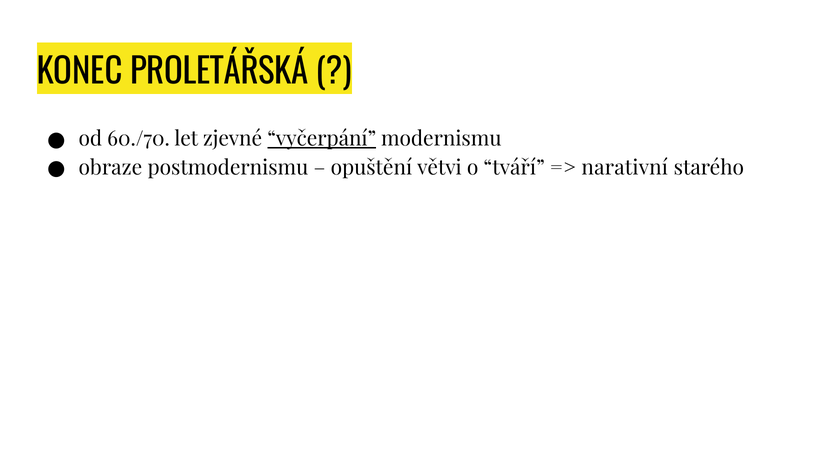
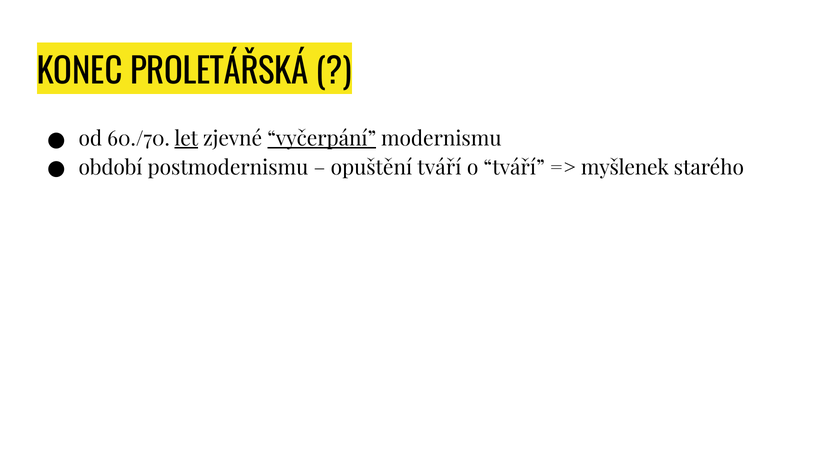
let underline: none -> present (186, 139)
obraze: obraze -> období (111, 168)
opuštění větvi: větvi -> tváří (439, 168)
narativní: narativní -> myšlenek (625, 168)
